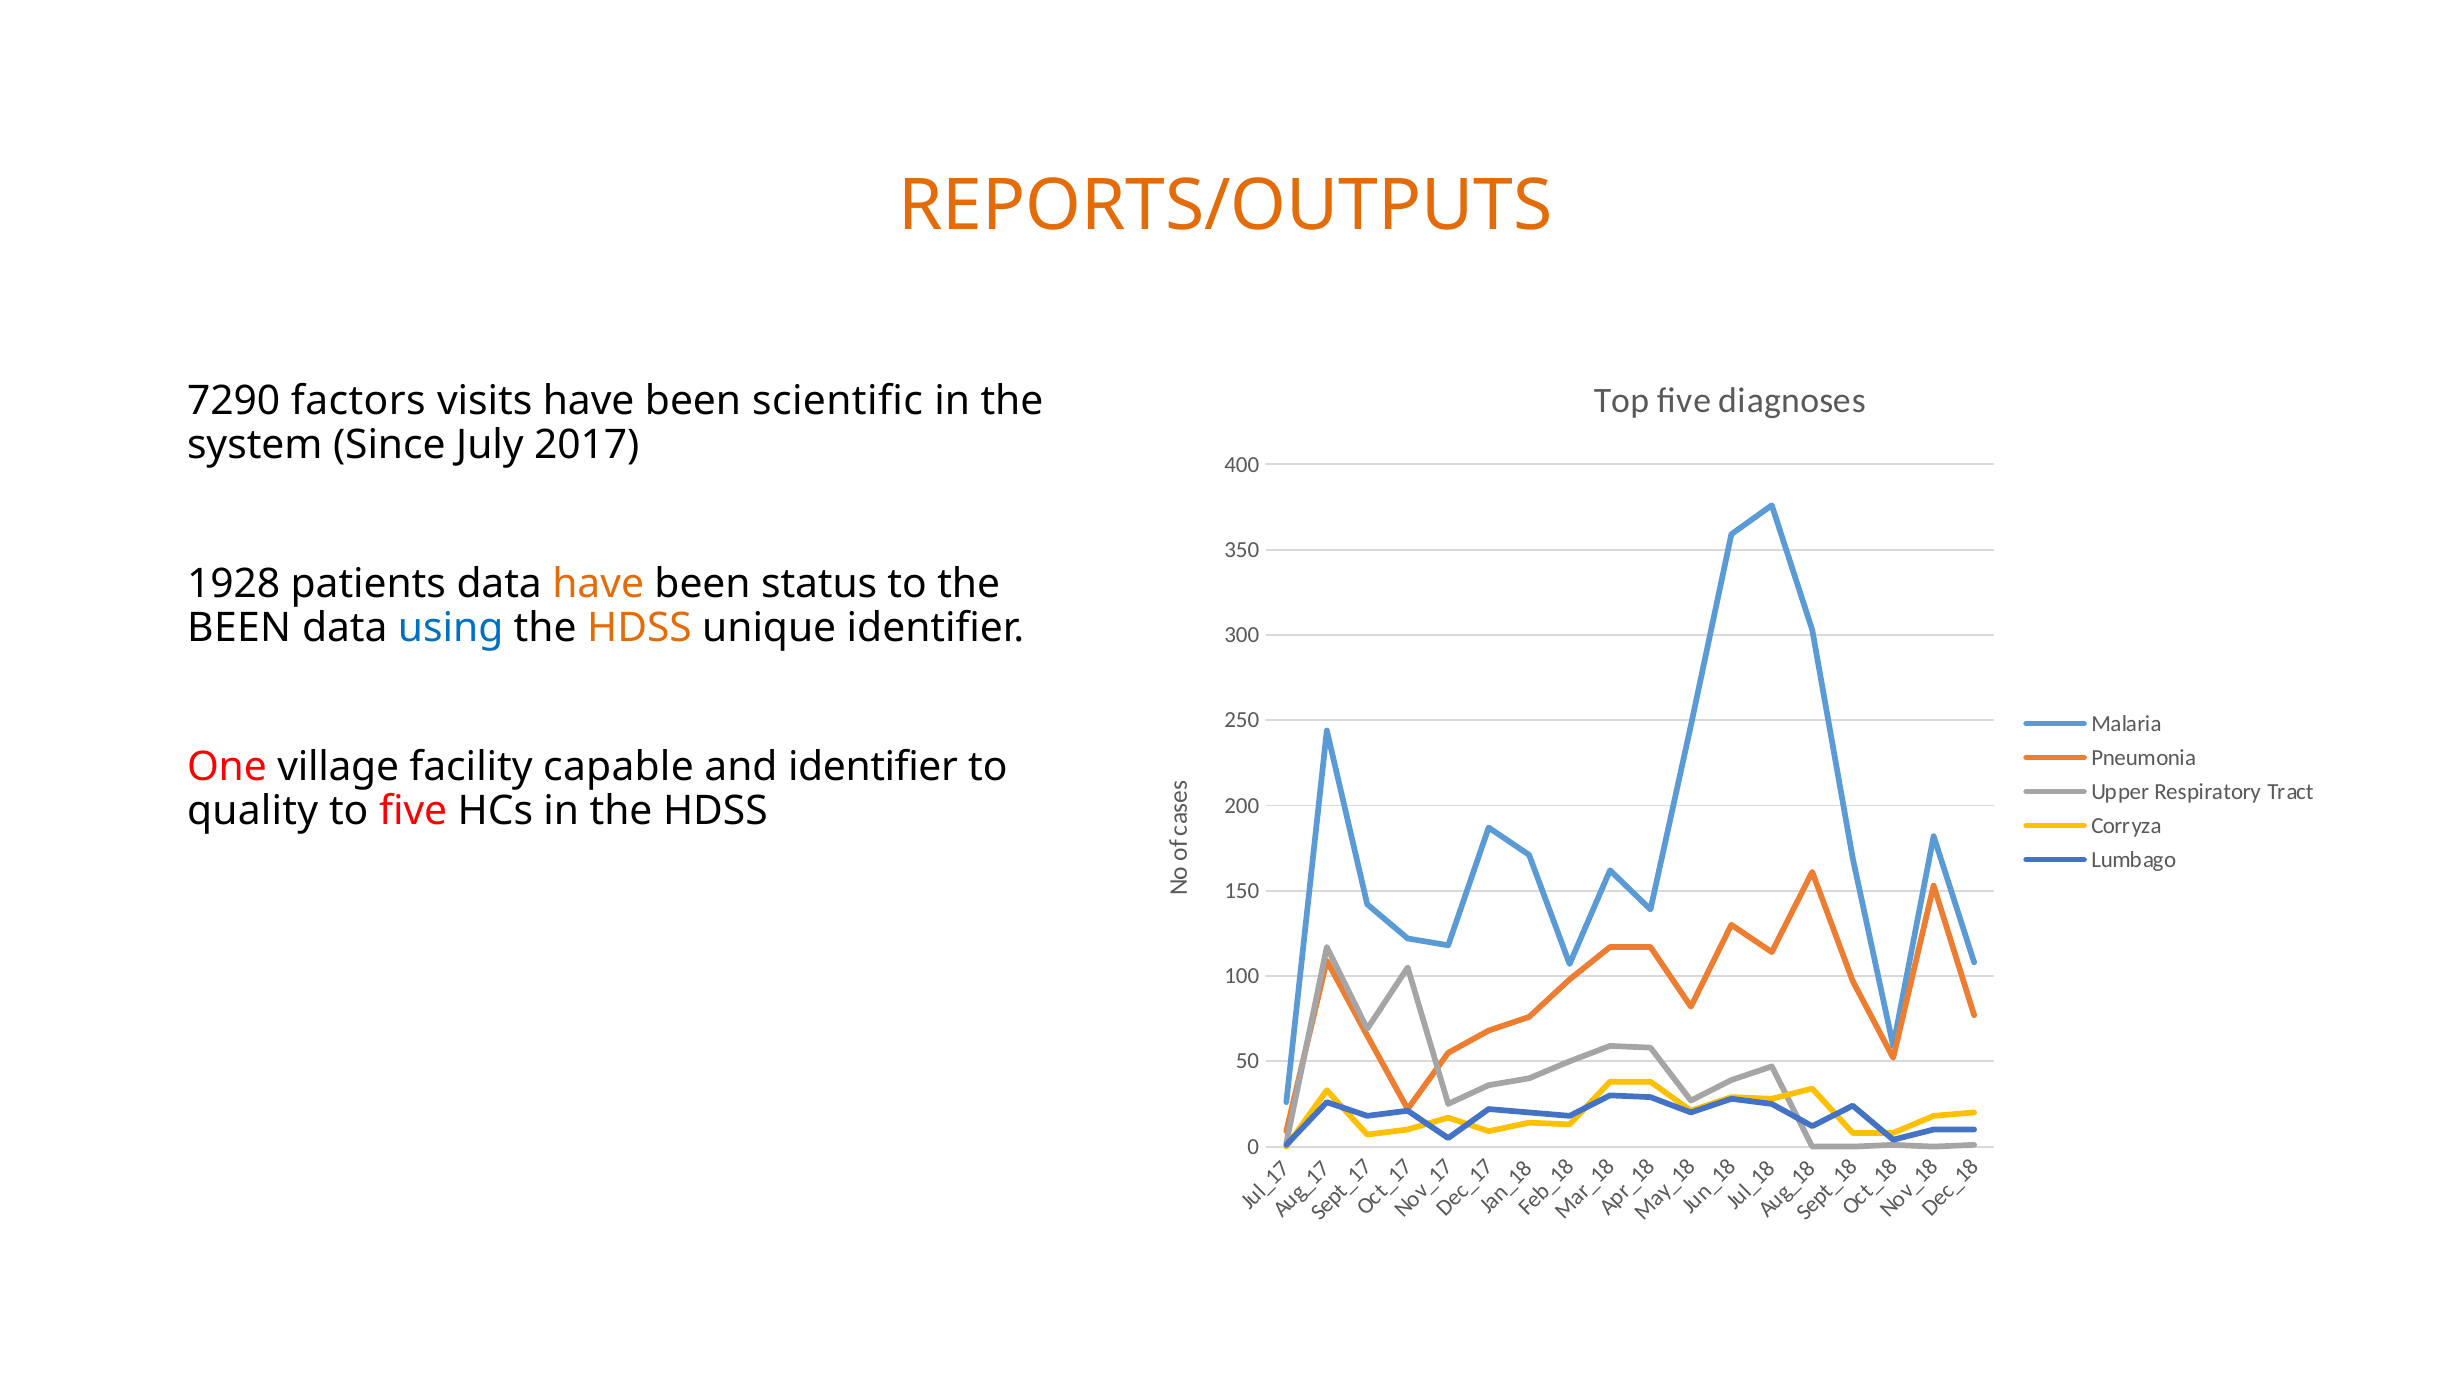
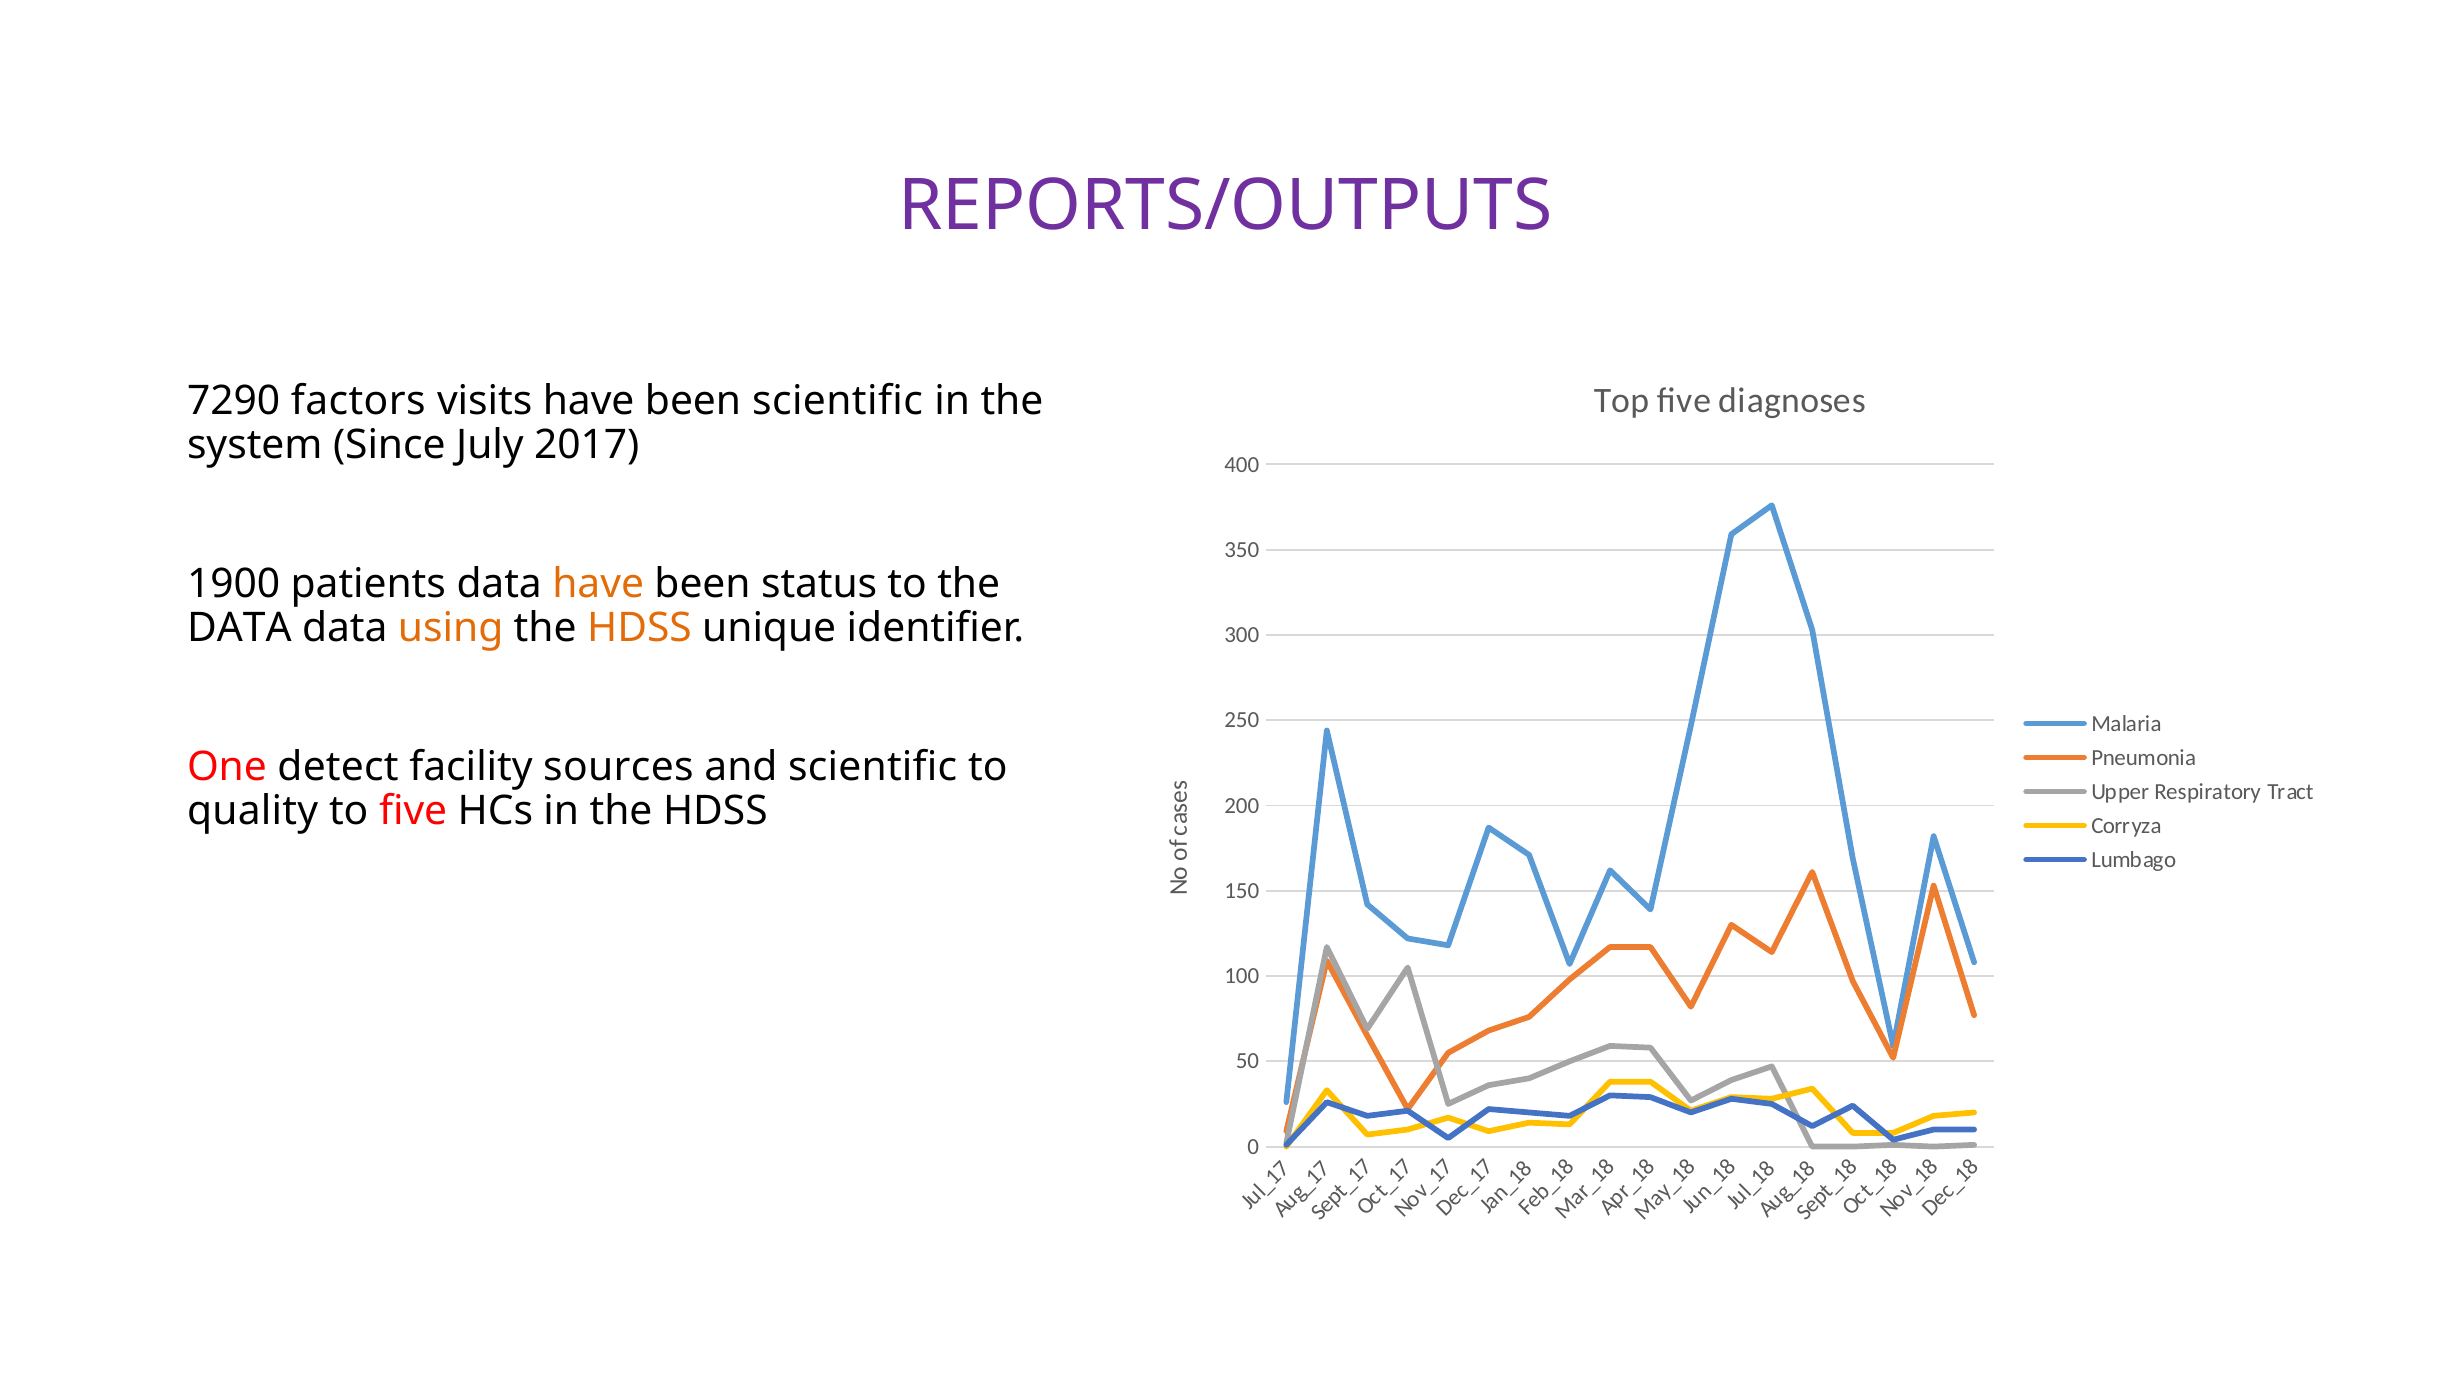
REPORTS/OUTPUTS colour: orange -> purple (1225, 206)
1928: 1928 -> 1900 (234, 584)
BEEN: BEEN -> DATA (239, 628)
using colour: blue -> orange (451, 628)
village: village -> detect (338, 767)
capable: capable -> sources (618, 767)
and identifier: identifier -> scientific (873, 767)
